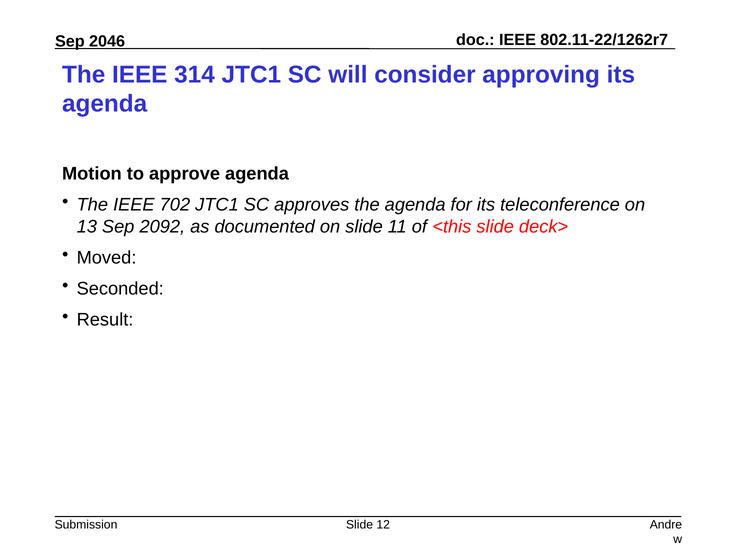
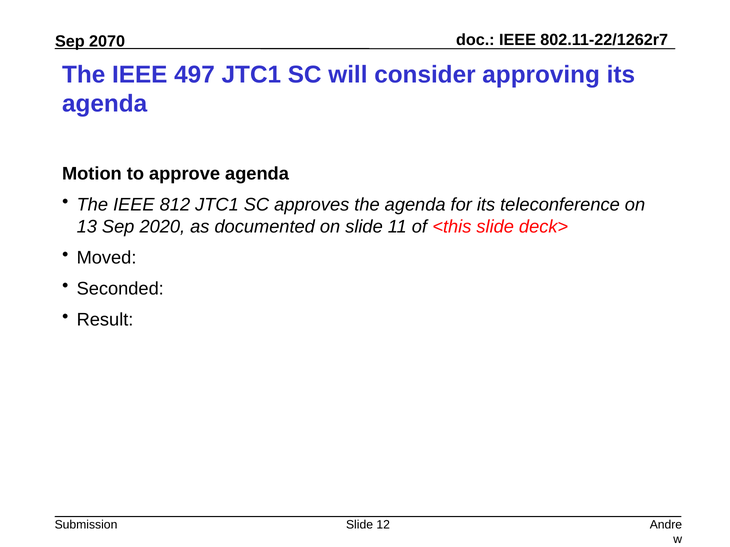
2046: 2046 -> 2070 (107, 41)
314: 314 -> 497 (195, 75)
702: 702 -> 812 (175, 205)
2092: 2092 -> 2020 (162, 227)
